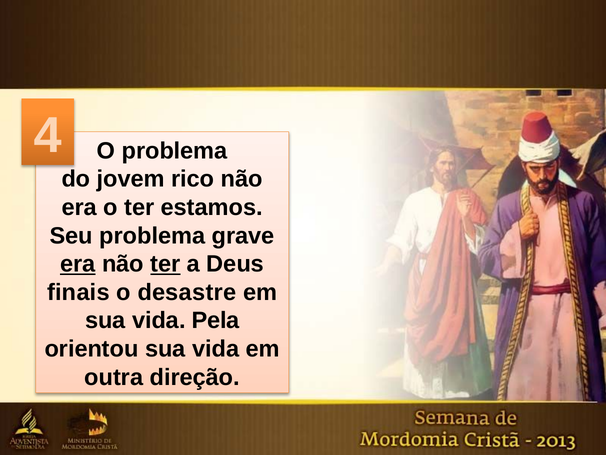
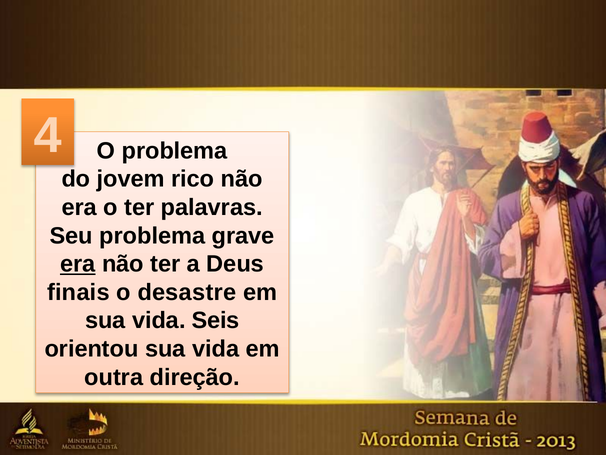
estamos: estamos -> palavras (212, 207)
ter underline: present -> none (165, 264)
Pela: Pela -> Seis (216, 320)
